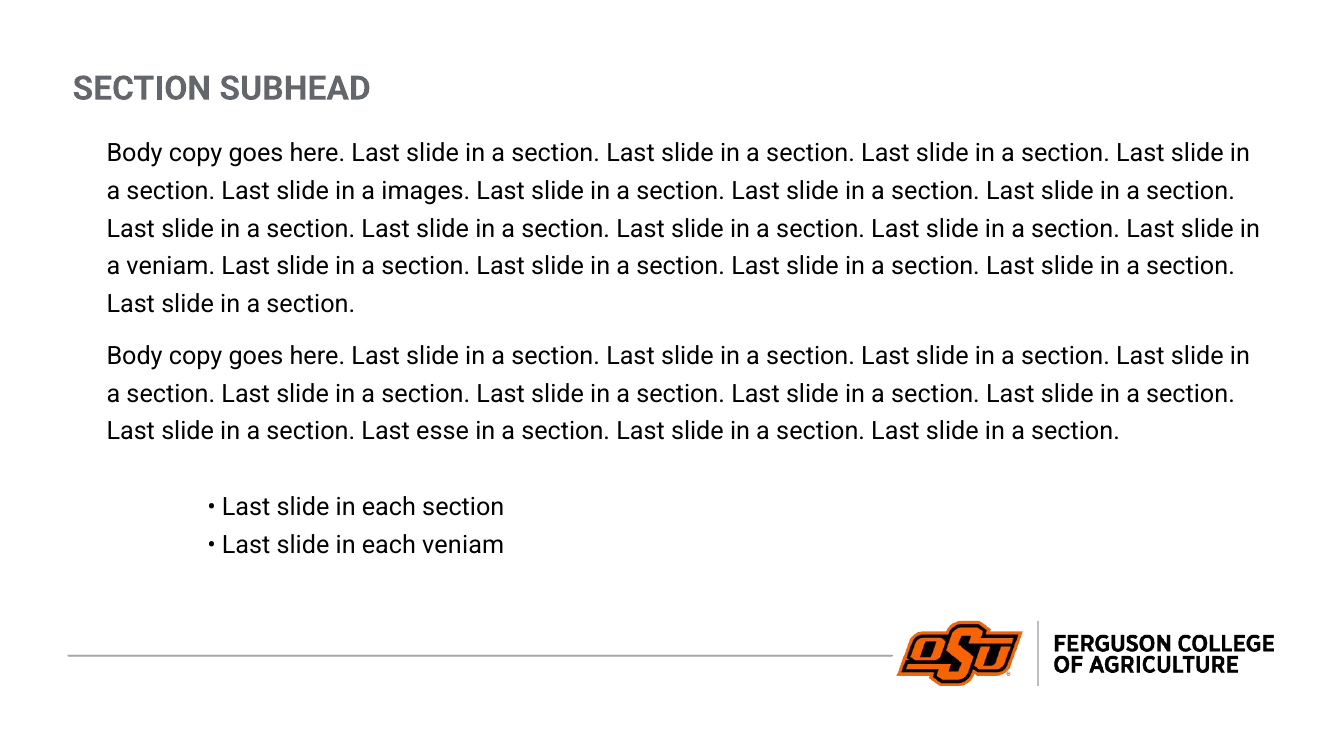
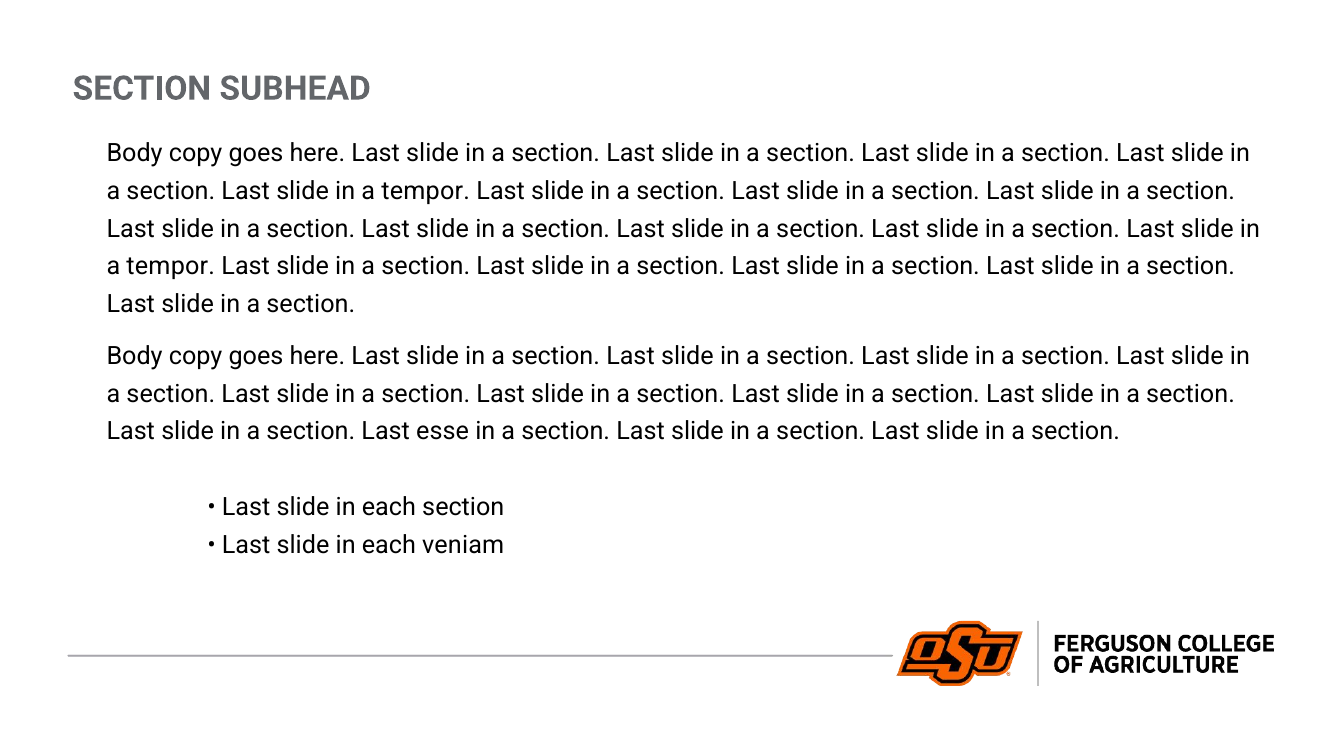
images: images -> tempor (426, 191)
veniam: veniam -> tempor (171, 267)
